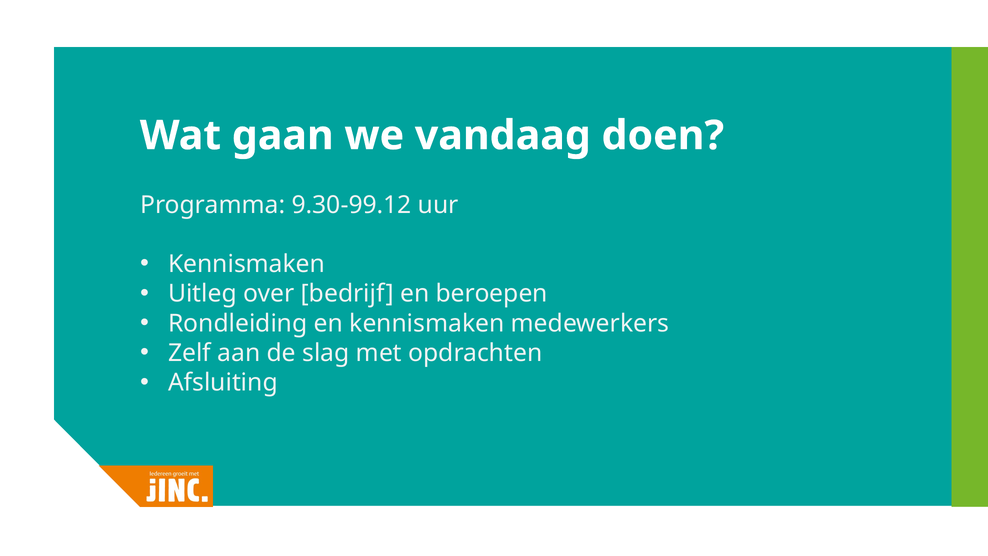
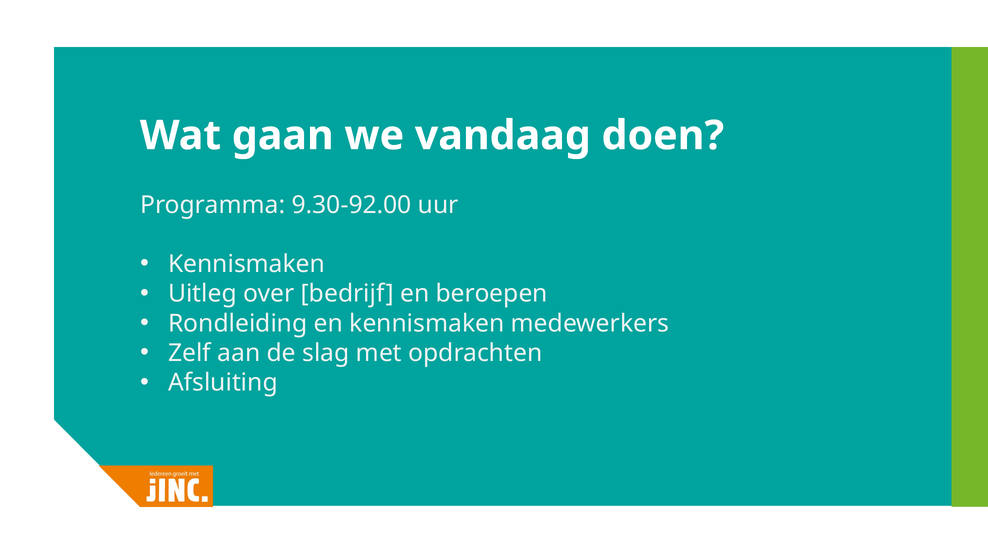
9.30-99.12: 9.30-99.12 -> 9.30-92.00 (352, 205)
